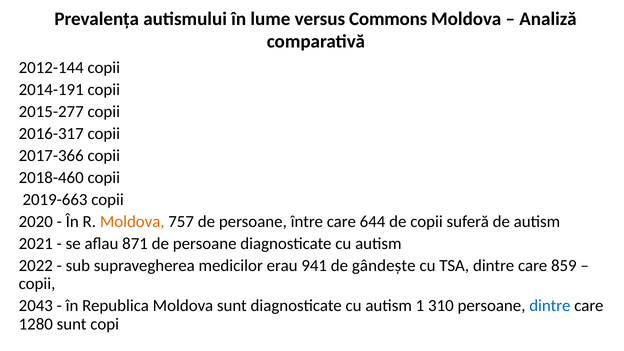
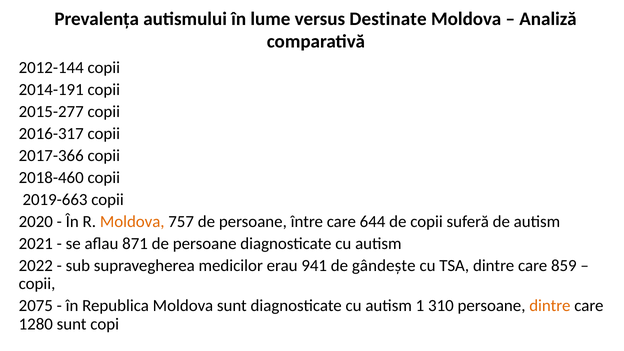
Commons: Commons -> Destinate (388, 19)
2043: 2043 -> 2075 (36, 306)
dintre colour: blue -> orange (550, 306)
